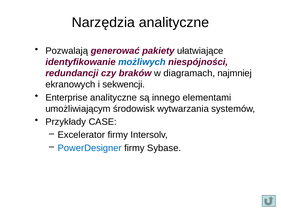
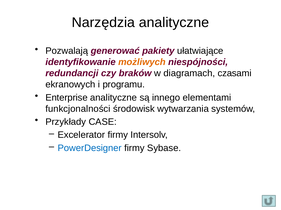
możliwych colour: blue -> orange (142, 62)
najmniej: najmniej -> czasami (235, 74)
sekwencji: sekwencji -> programu (124, 85)
umożliwiającym: umożliwiającym -> funkcjonalności (78, 109)
